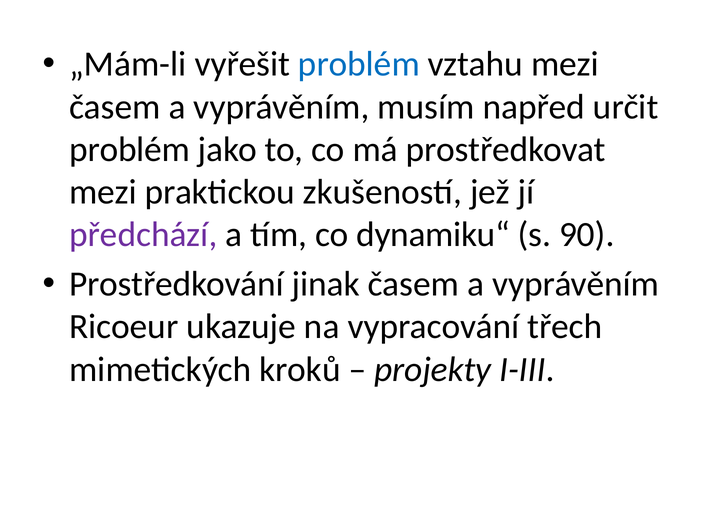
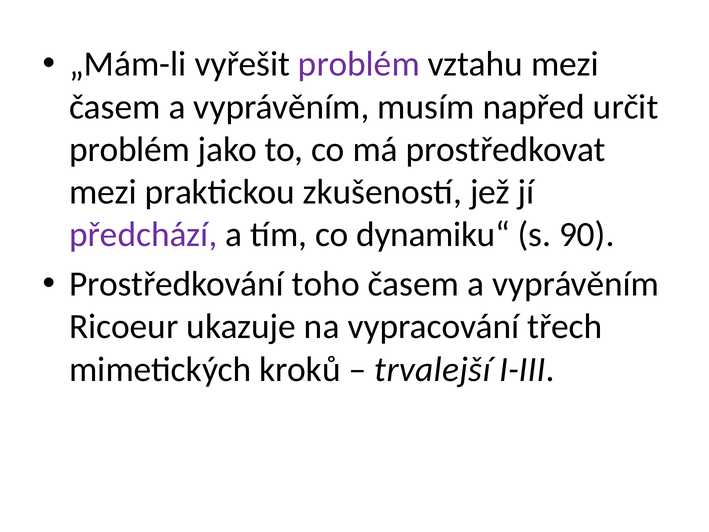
problém colour: blue -> purple (359, 64)
jinak: jinak -> toho (326, 284)
projekty: projekty -> trvalejší (433, 369)
